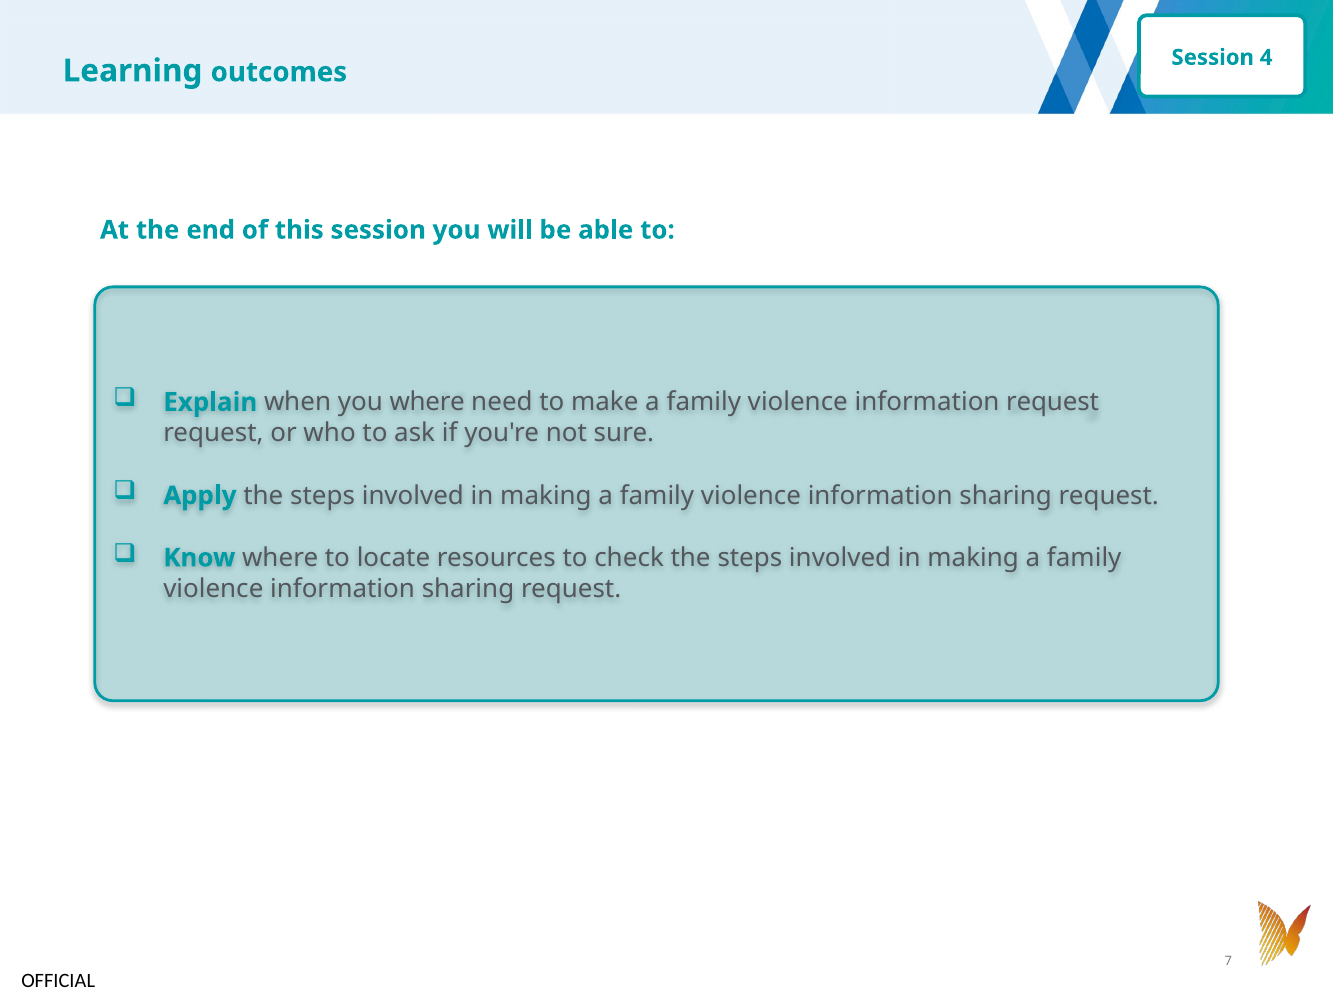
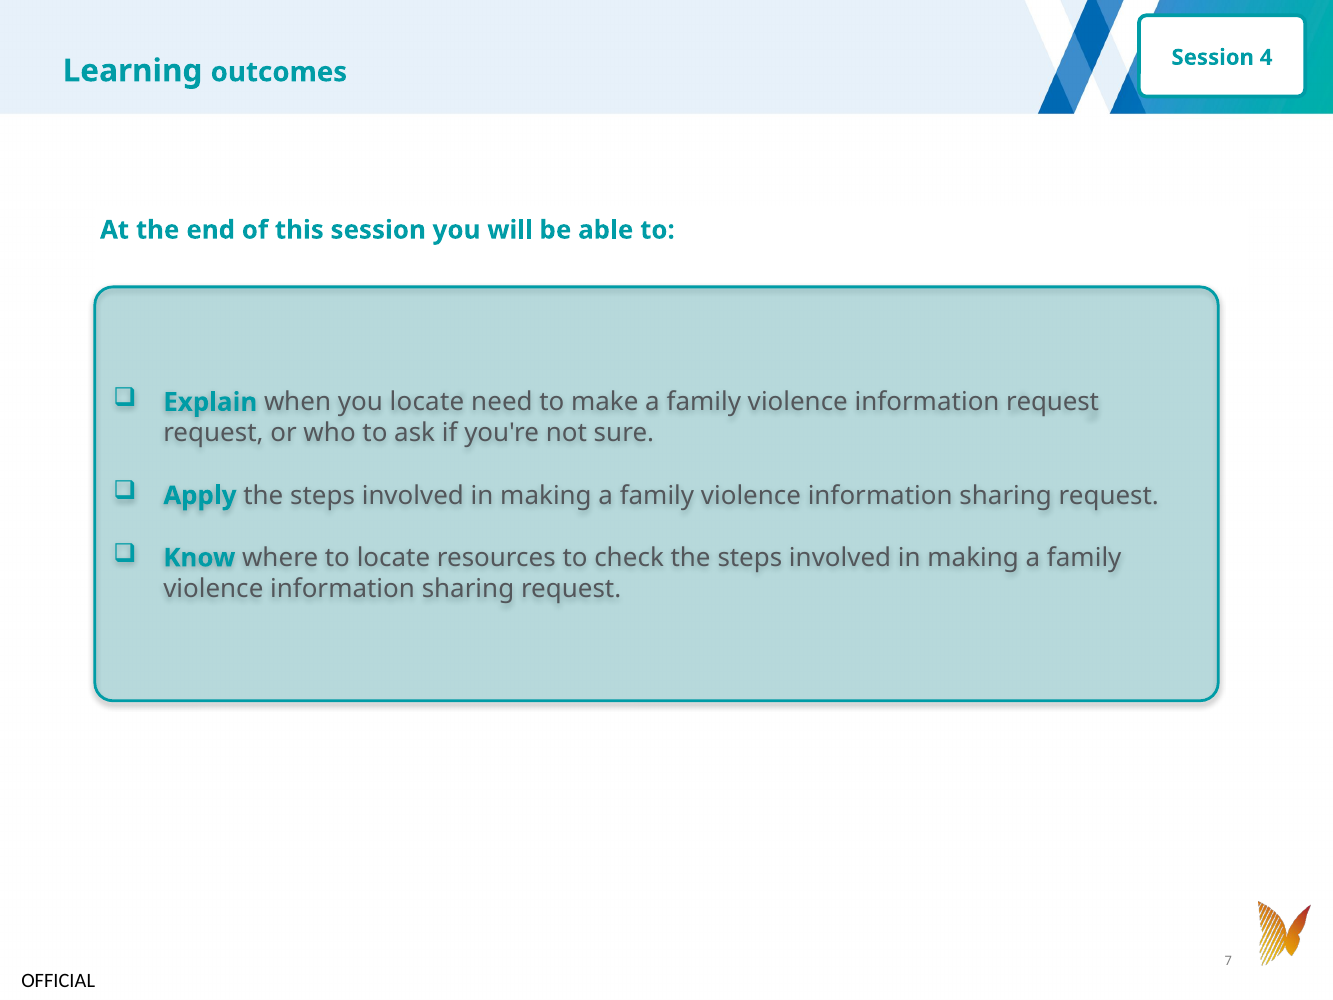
you where: where -> locate (427, 402)
